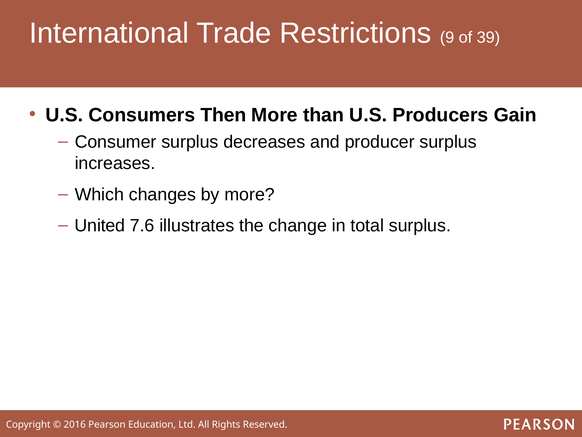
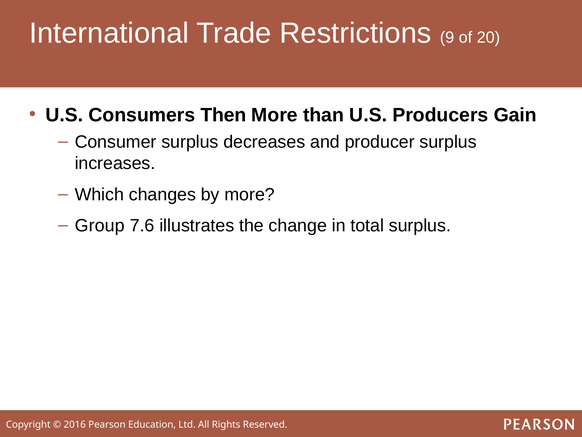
39: 39 -> 20 (488, 37)
United: United -> Group (100, 225)
